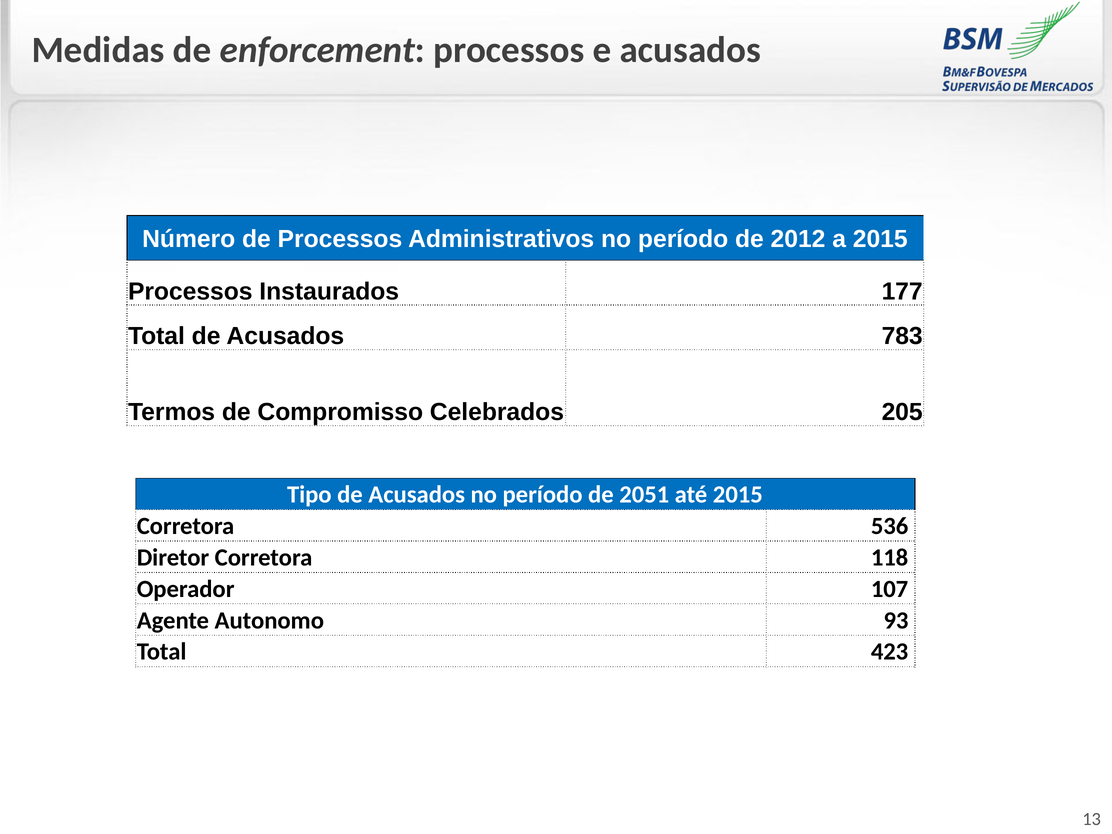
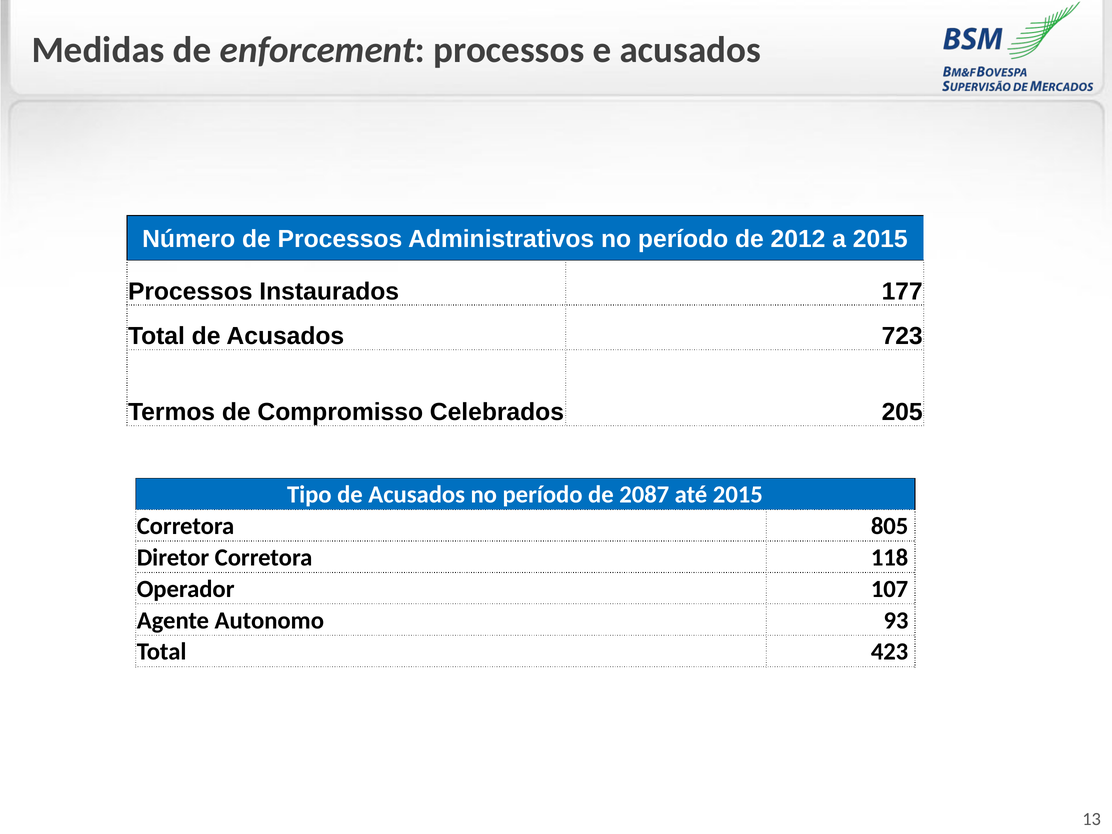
783: 783 -> 723 (902, 336)
2051: 2051 -> 2087 (644, 495)
536: 536 -> 805 (890, 526)
